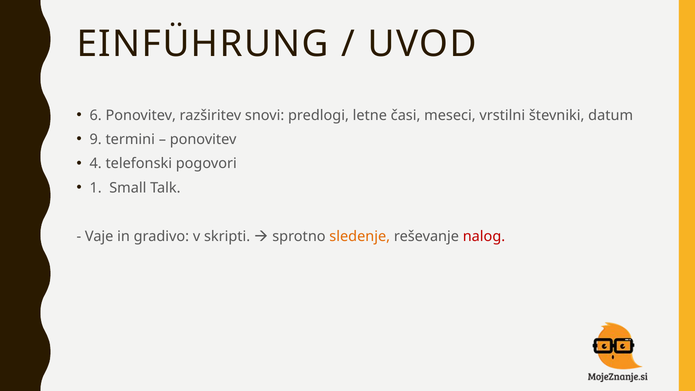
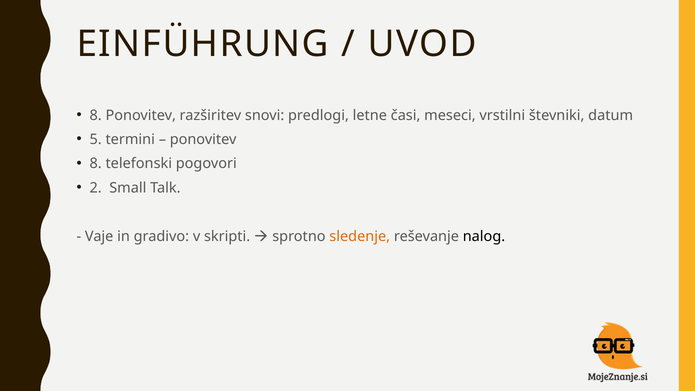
6: 6 -> 8 (96, 115)
9: 9 -> 5 (96, 140)
4: 4 -> 8 (96, 164)
1: 1 -> 2 (96, 188)
nalog colour: red -> black (484, 236)
